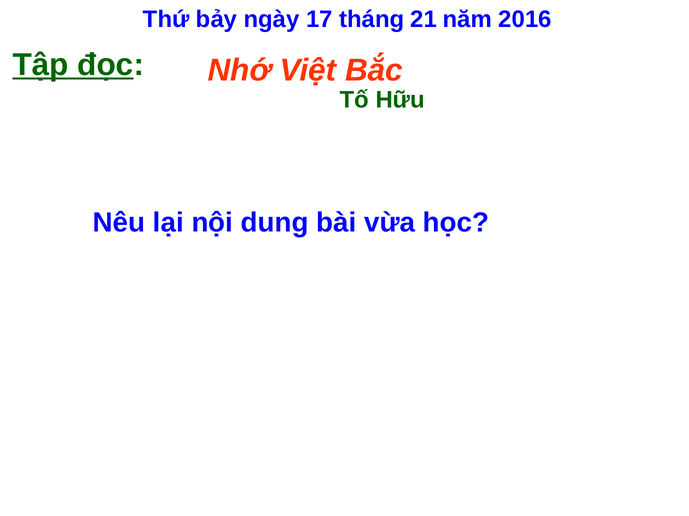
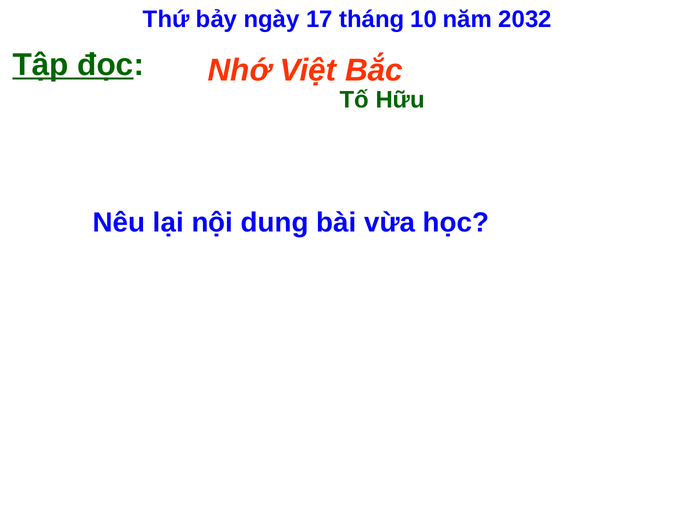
21: 21 -> 10 (424, 19)
2016: 2016 -> 2032 (525, 19)
